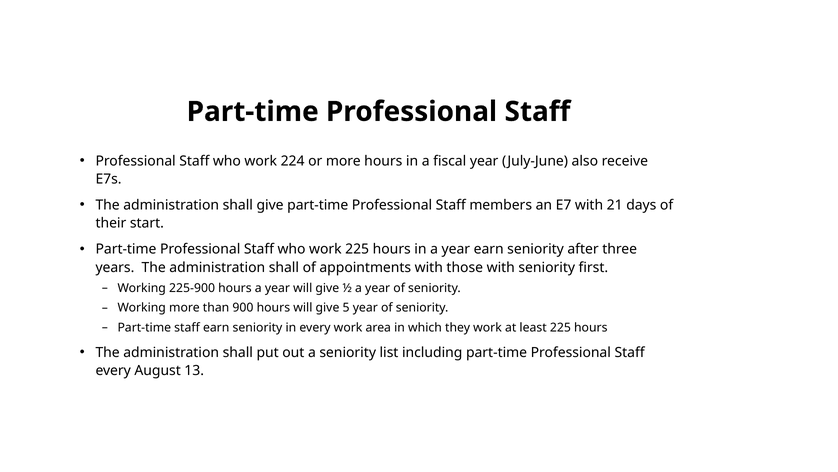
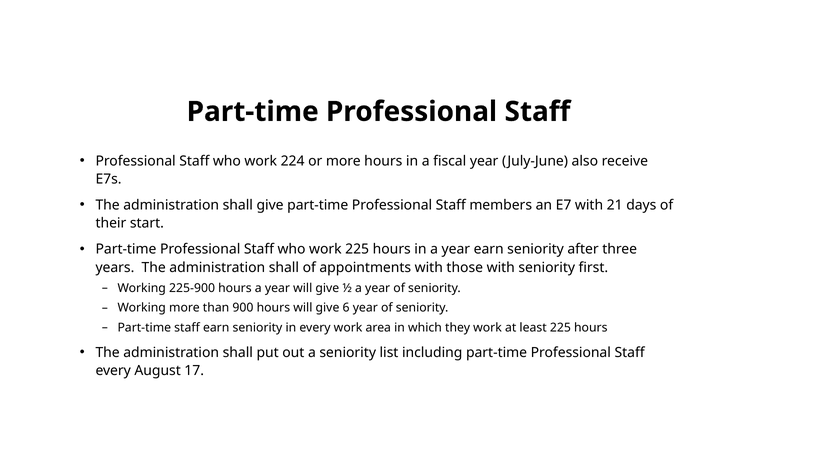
5: 5 -> 6 (346, 307)
13: 13 -> 17 (194, 370)
